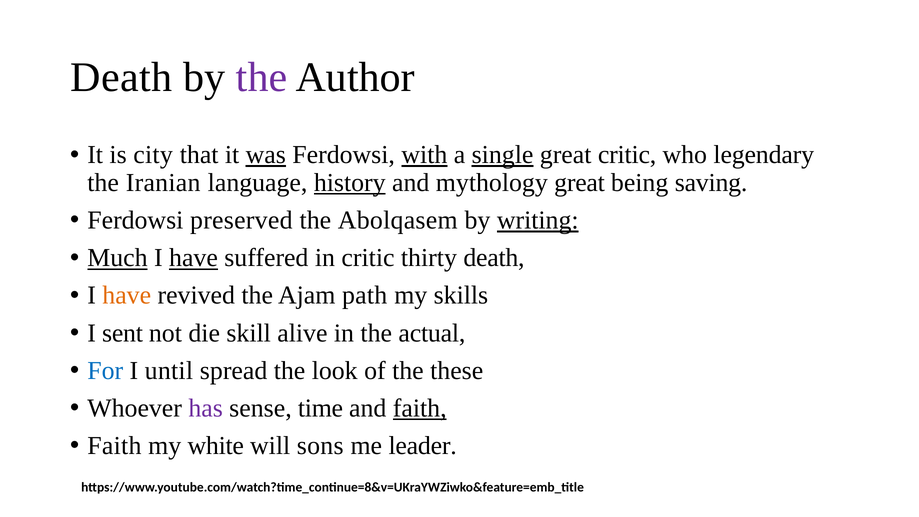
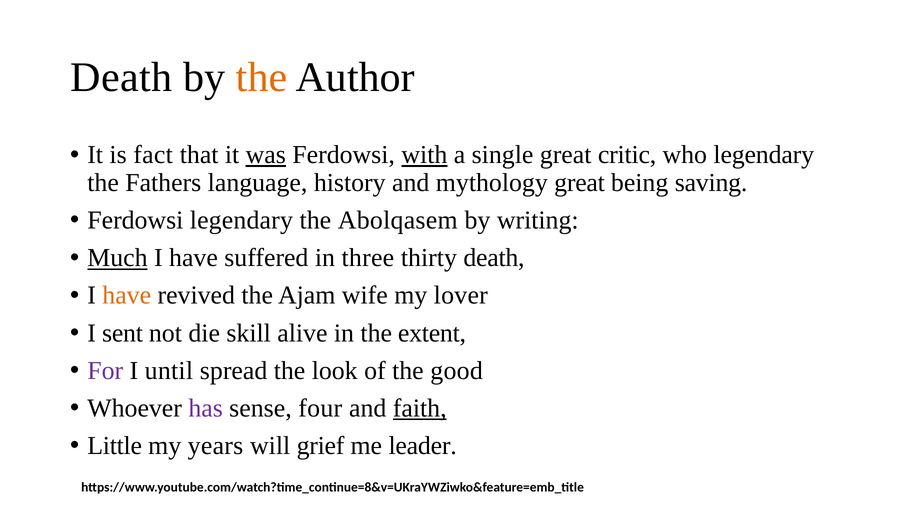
the colour: purple -> orange (262, 77)
city: city -> fact (153, 155)
single underline: present -> none (503, 155)
Iranian: Iranian -> Fathers (163, 183)
history underline: present -> none (350, 183)
Ferdowsi preserved: preserved -> legendary (241, 220)
writing underline: present -> none (538, 220)
have underline: present -> none (193, 258)
in critic: critic -> three (368, 258)
path: path -> wife (365, 295)
skills: skills -> lover (461, 295)
actual: actual -> extent (432, 333)
For colour: blue -> purple (105, 370)
these: these -> good (457, 370)
time: time -> four (320, 408)
Faith: Faith -> Little (115, 446)
white: white -> years (215, 446)
sons: sons -> grief (321, 446)
